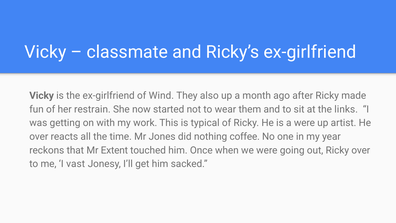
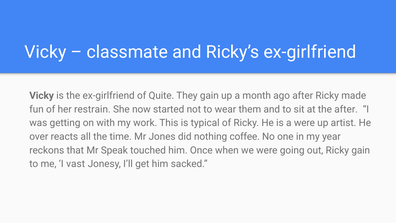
Wind: Wind -> Quite (161, 95)
They also: also -> gain (209, 95)
the links: links -> after (346, 109)
Extent: Extent -> Speak (114, 150)
Ricky over: over -> gain (361, 150)
